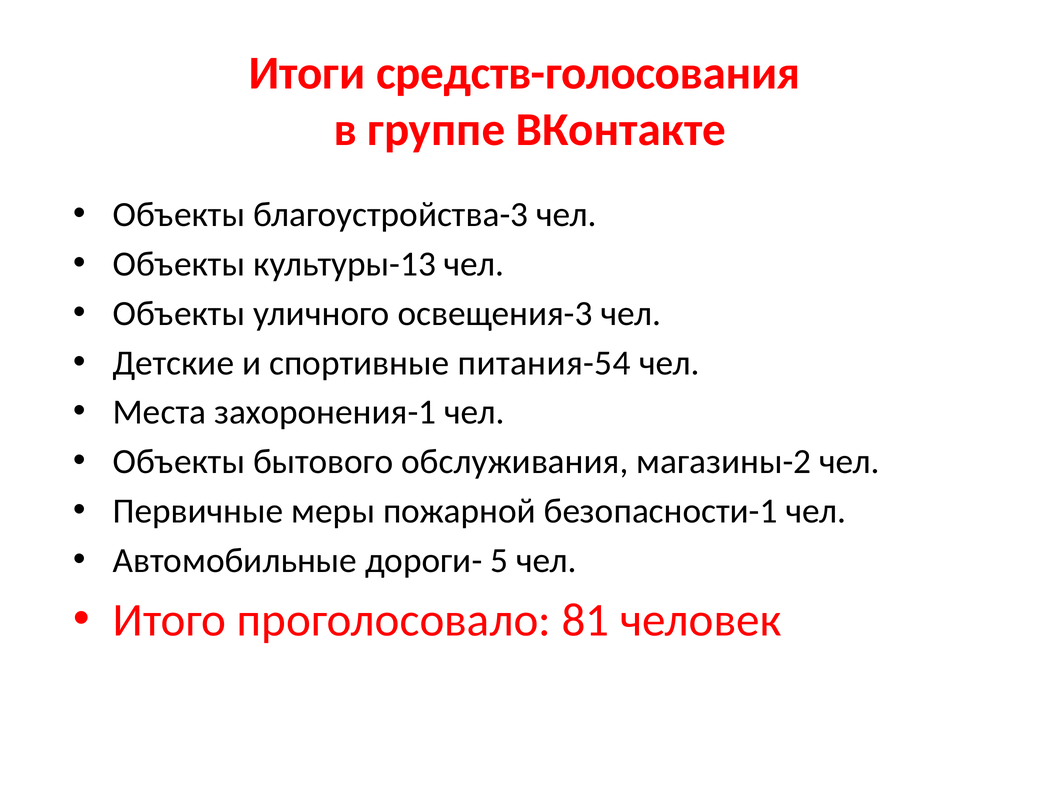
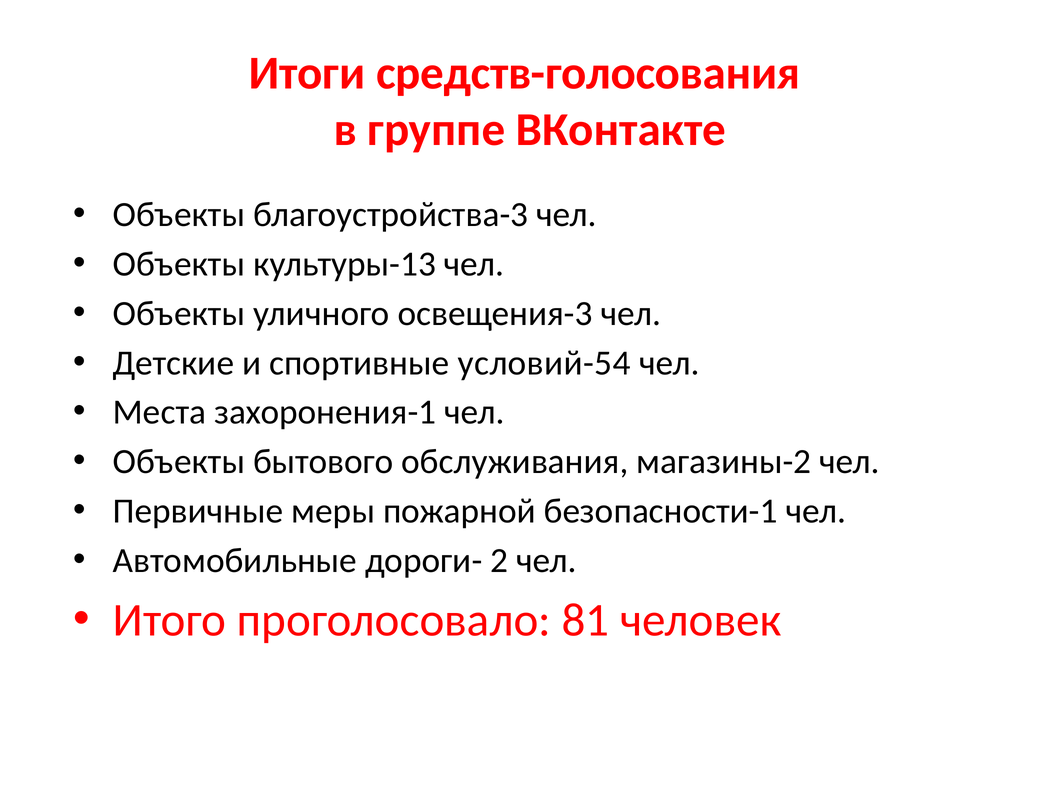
питания-54: питания-54 -> условий-54 (544, 363)
5: 5 -> 2 (499, 561)
